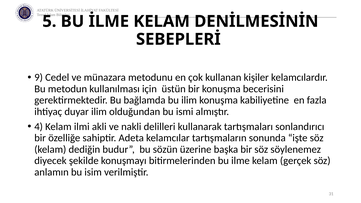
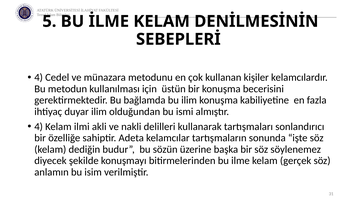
9: 9 -> 4 (39, 78)
